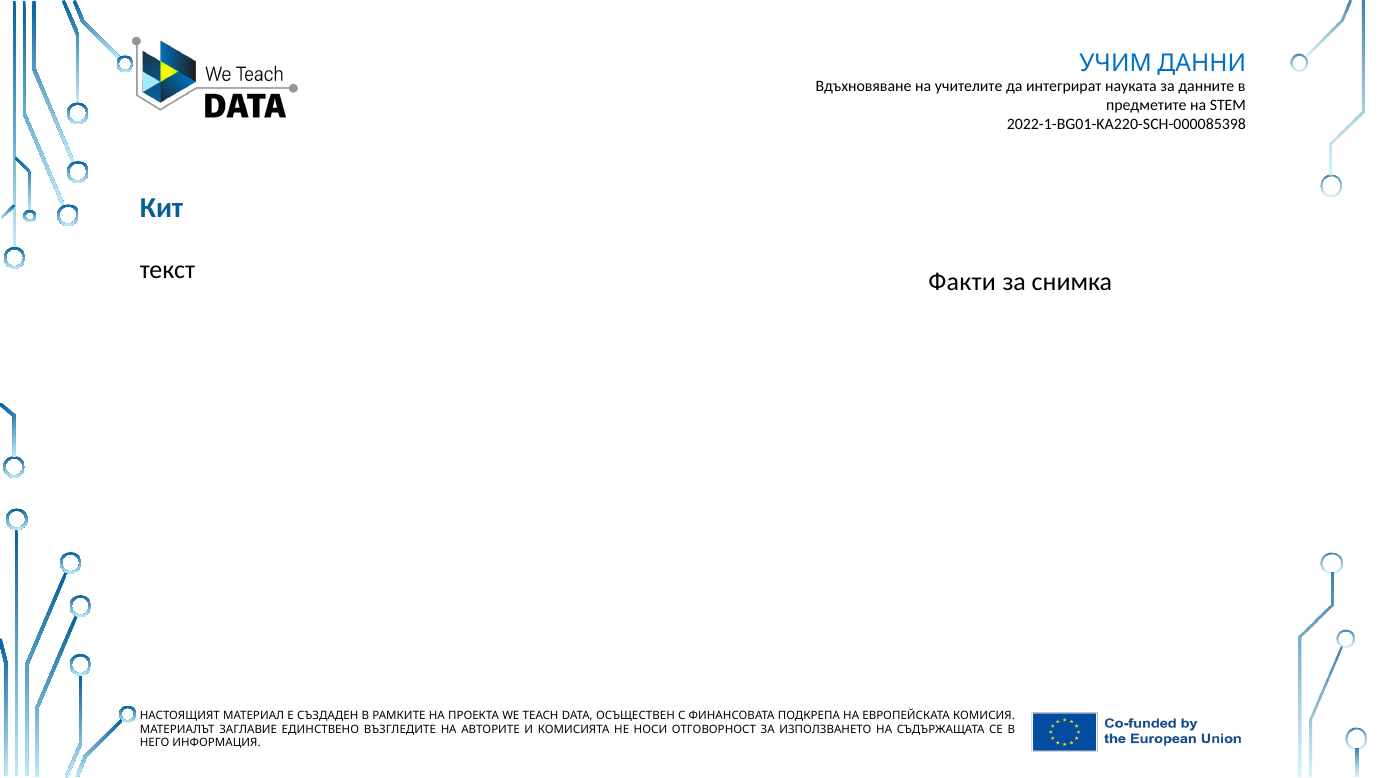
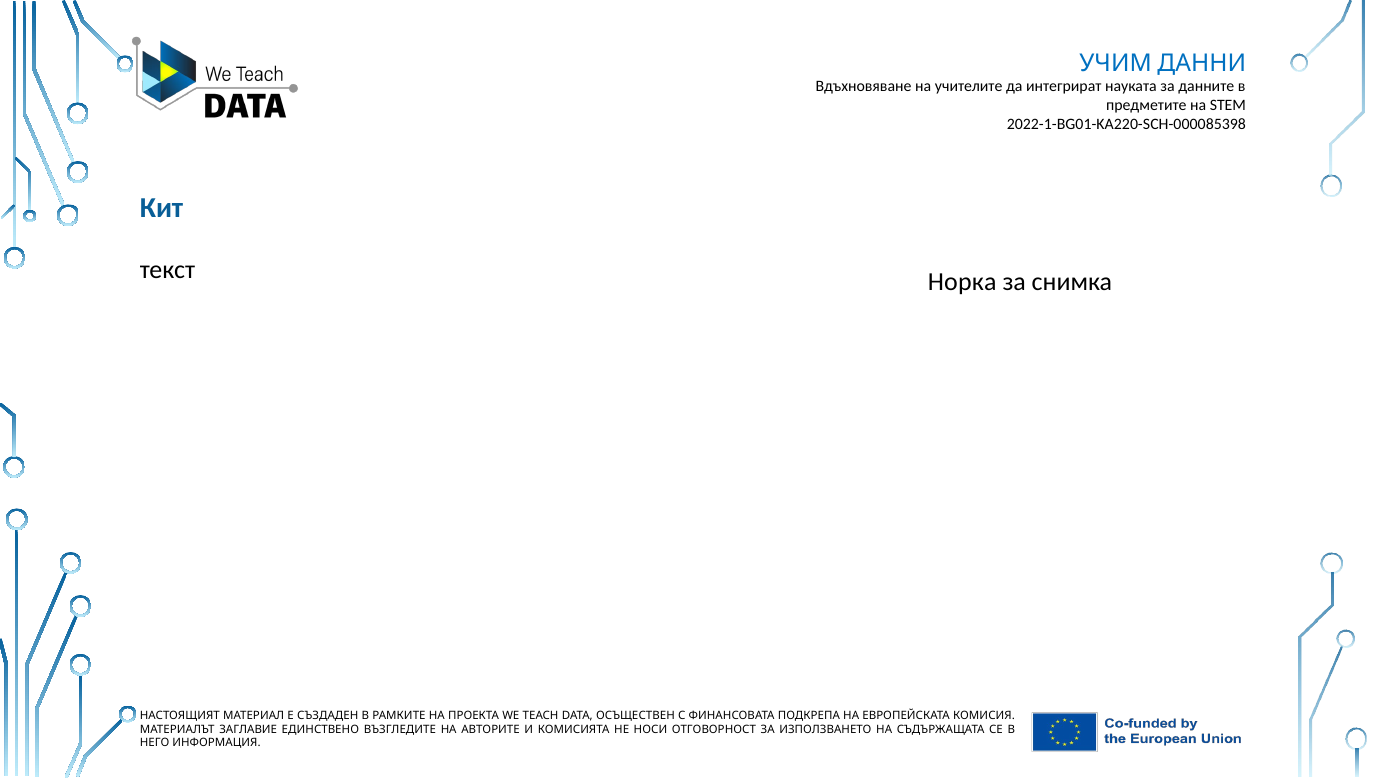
Факти: Факти -> Норка (962, 282)
